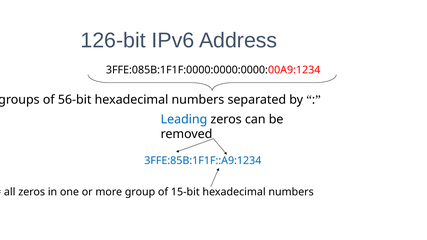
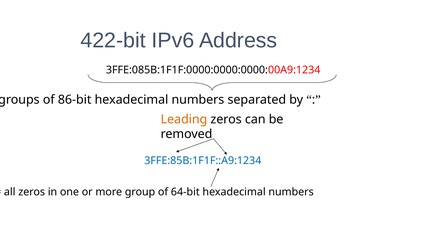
126-bit: 126-bit -> 422-bit (113, 40)
56-bit: 56-bit -> 86-bit (75, 100)
Leading colour: blue -> orange (184, 119)
15-bit: 15-bit -> 64-bit (185, 192)
